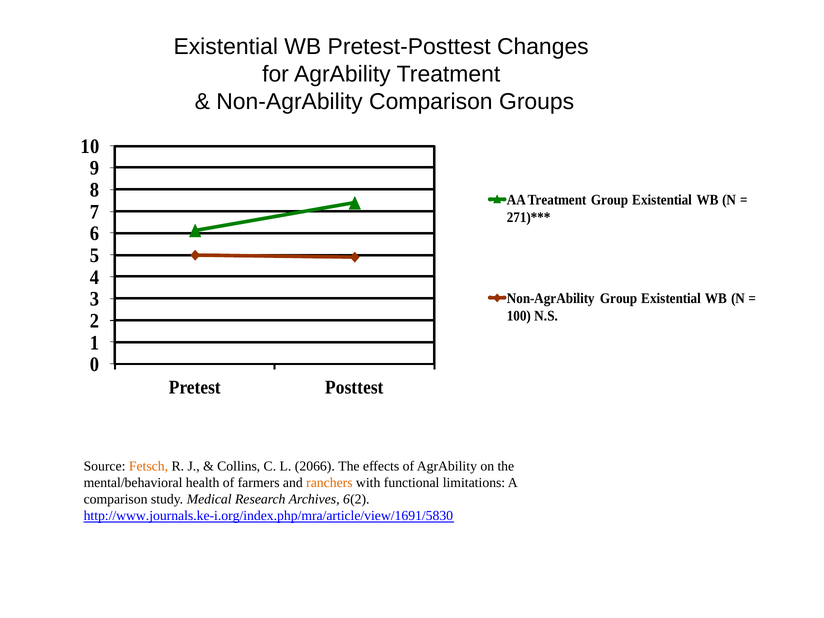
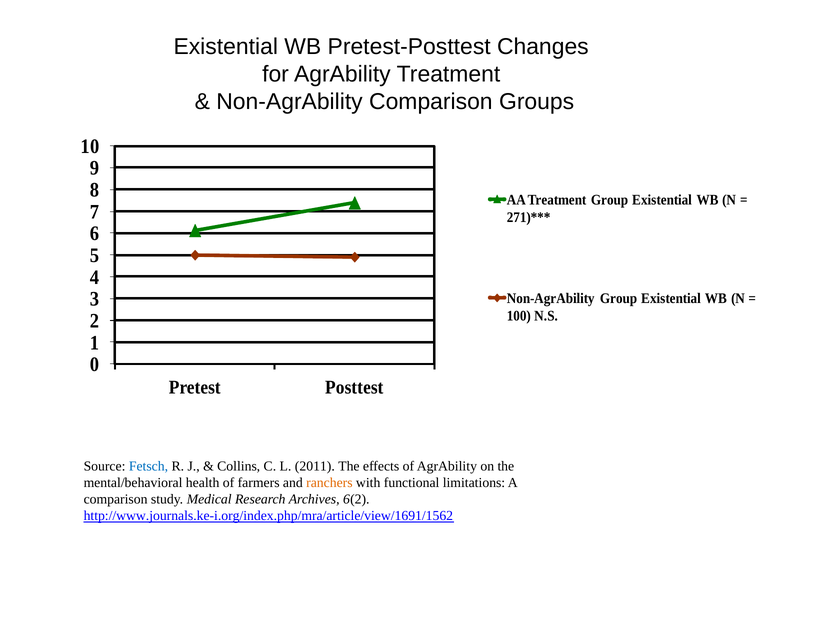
Fetsch colour: orange -> blue (148, 466)
2066: 2066 -> 2011 (315, 466)
http://www.journals.ke-i.org/index.php/mra/article/view/1691/5830: http://www.journals.ke-i.org/index.php/mra/article/view/1691/5830 -> http://www.journals.ke-i.org/index.php/mra/article/view/1691/1562 (268, 516)
